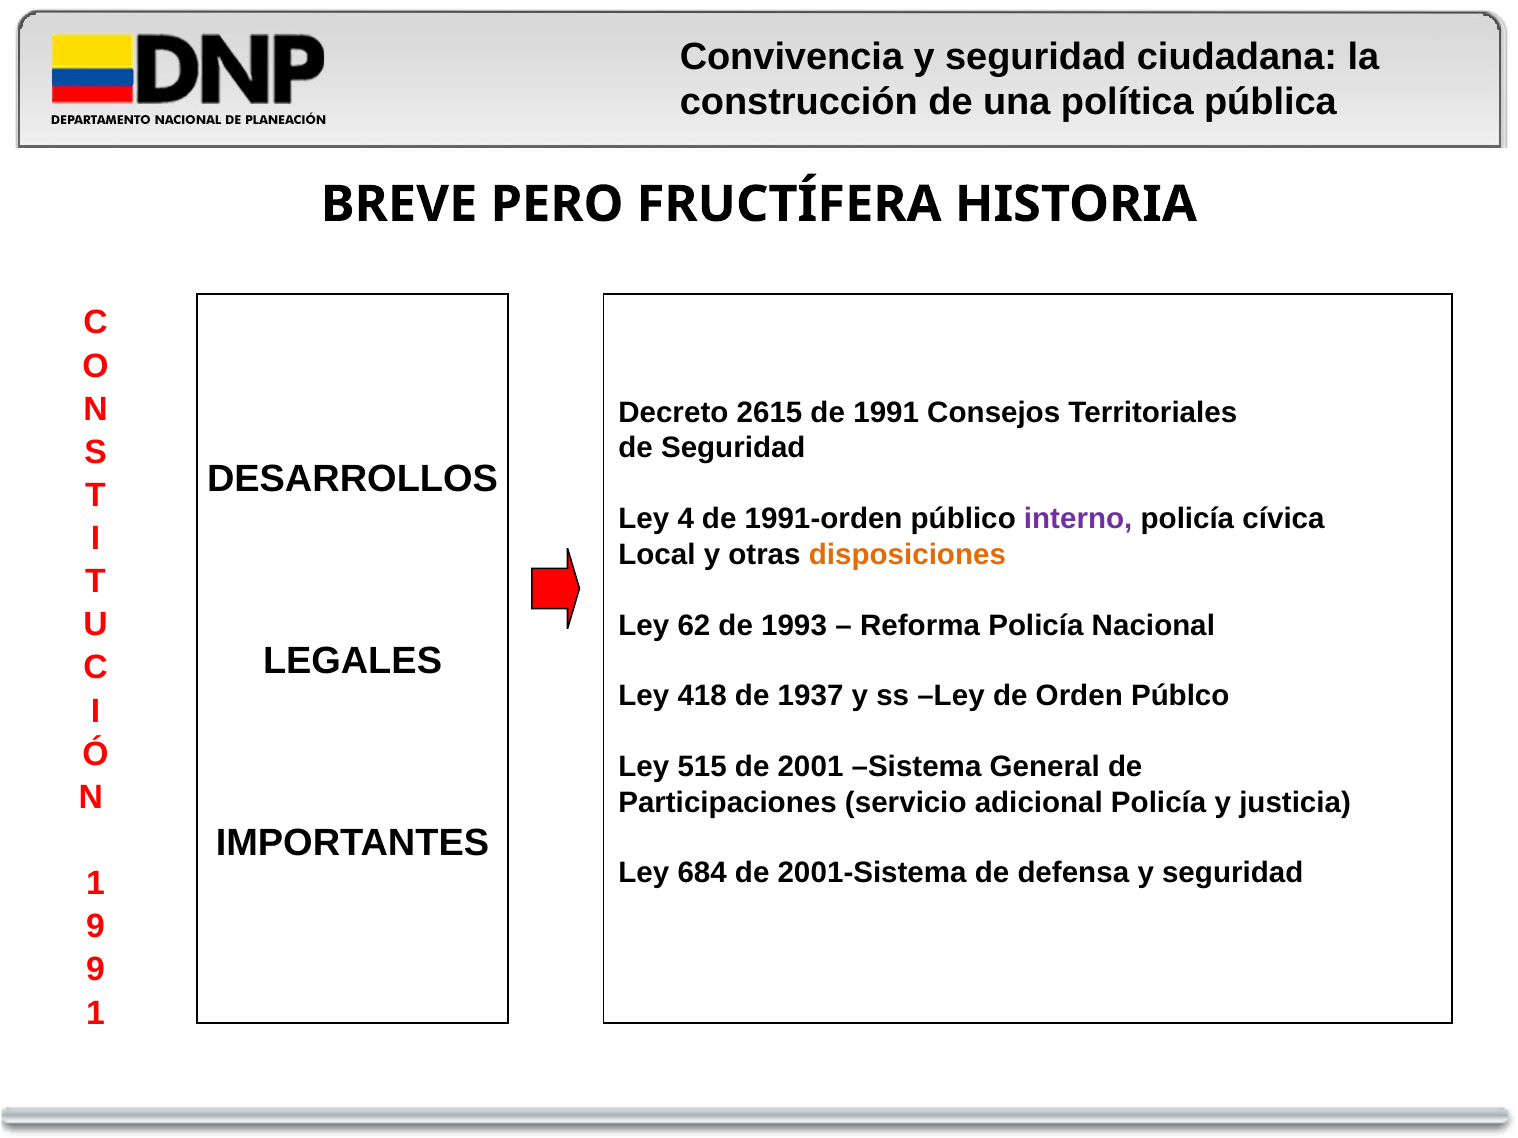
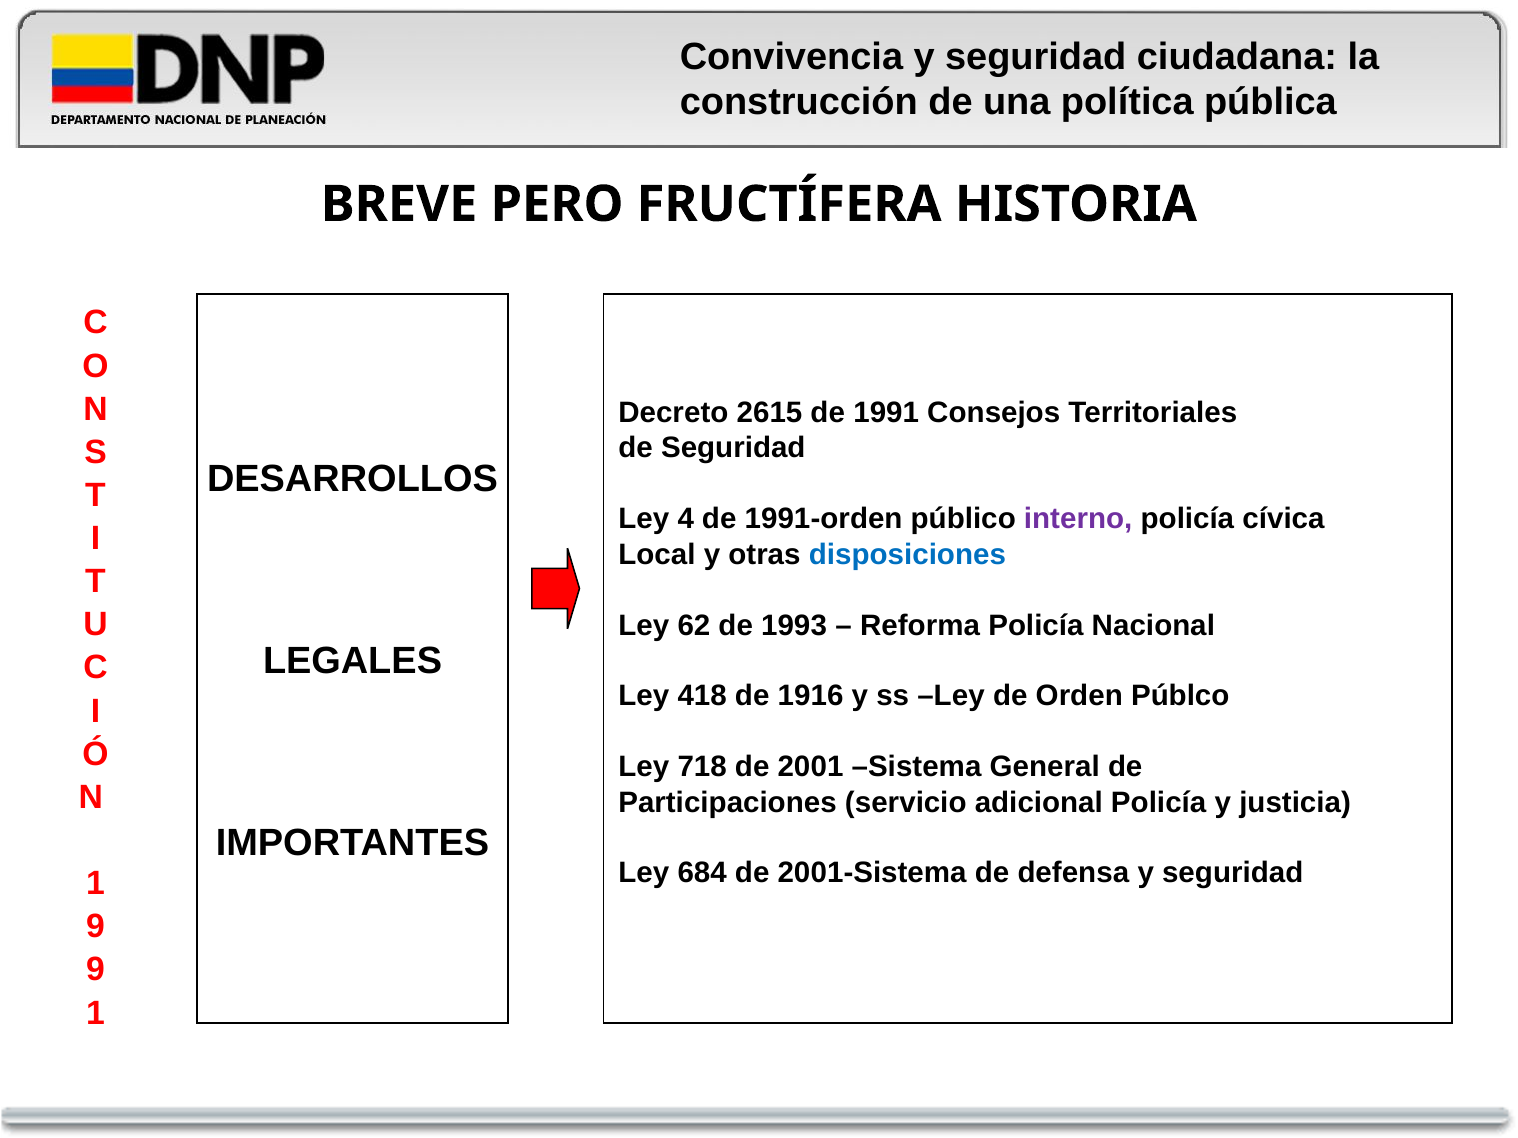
disposiciones colour: orange -> blue (907, 555)
1937: 1937 -> 1916 (811, 696)
515: 515 -> 718 (702, 767)
